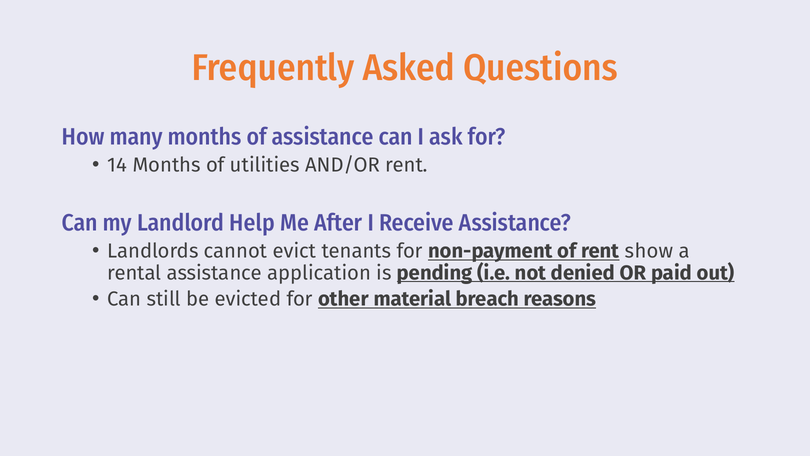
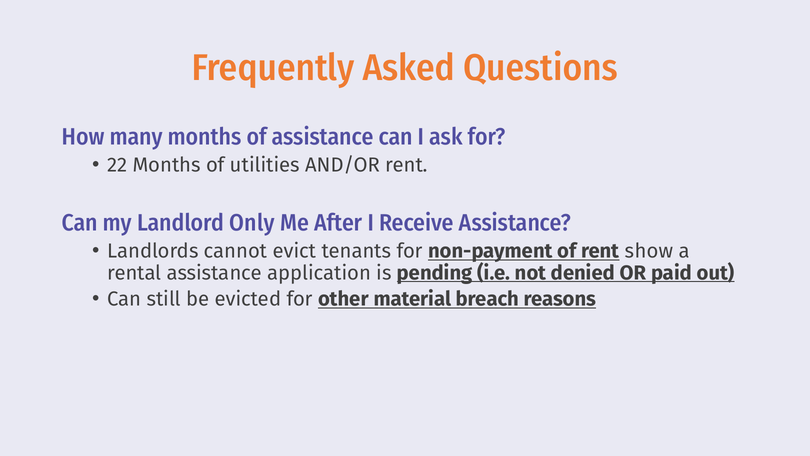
14: 14 -> 22 (117, 165)
Help: Help -> Only (252, 223)
